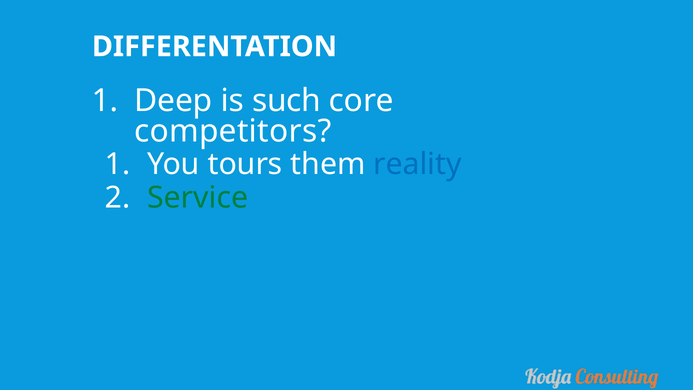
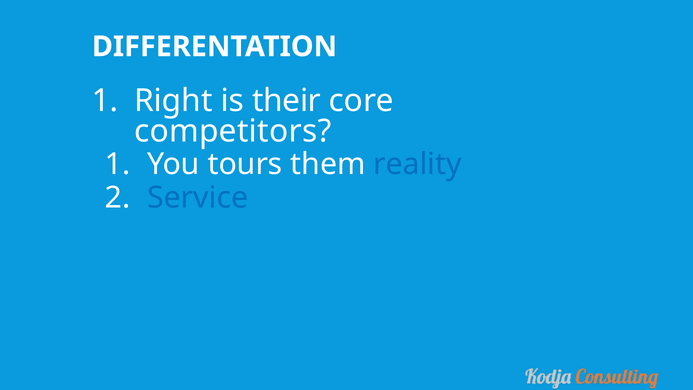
Deep: Deep -> Right (173, 101)
such: such -> their (287, 101)
Service colour: green -> blue (198, 198)
